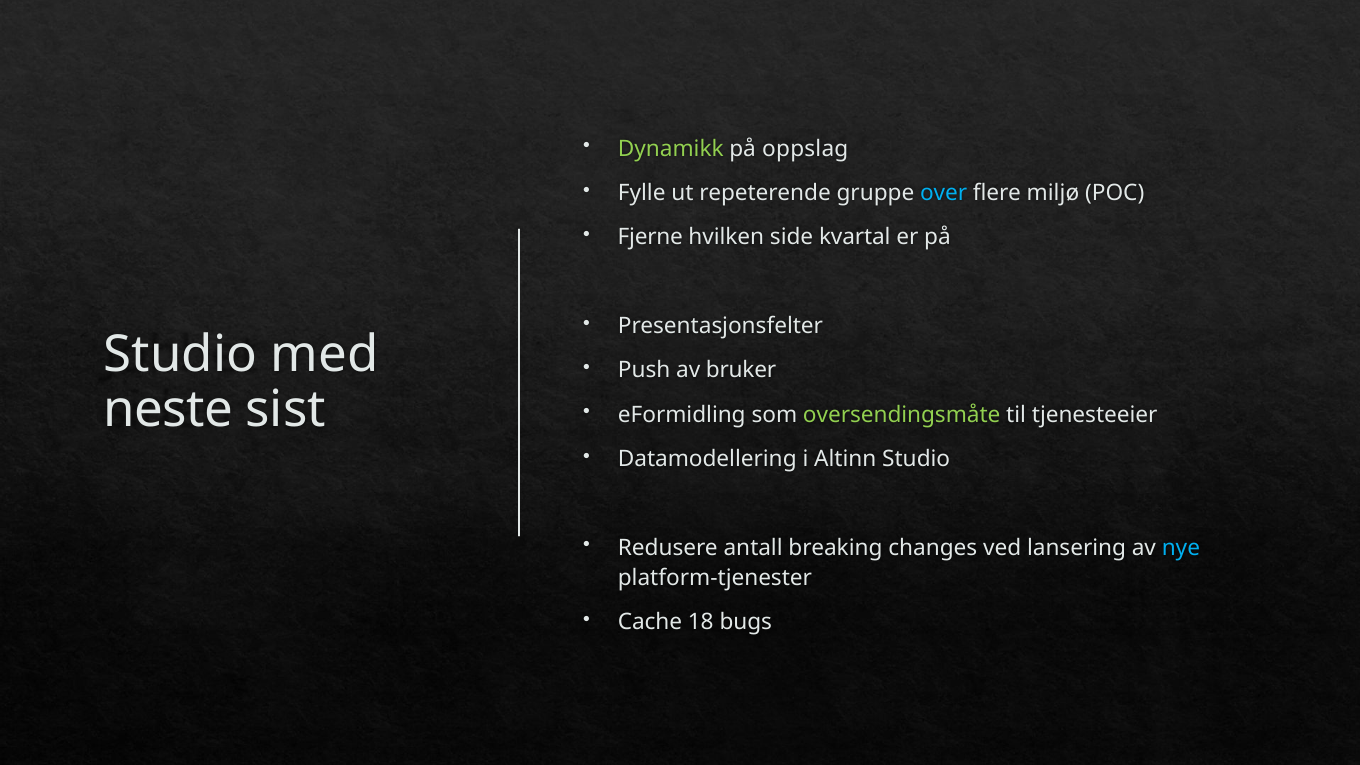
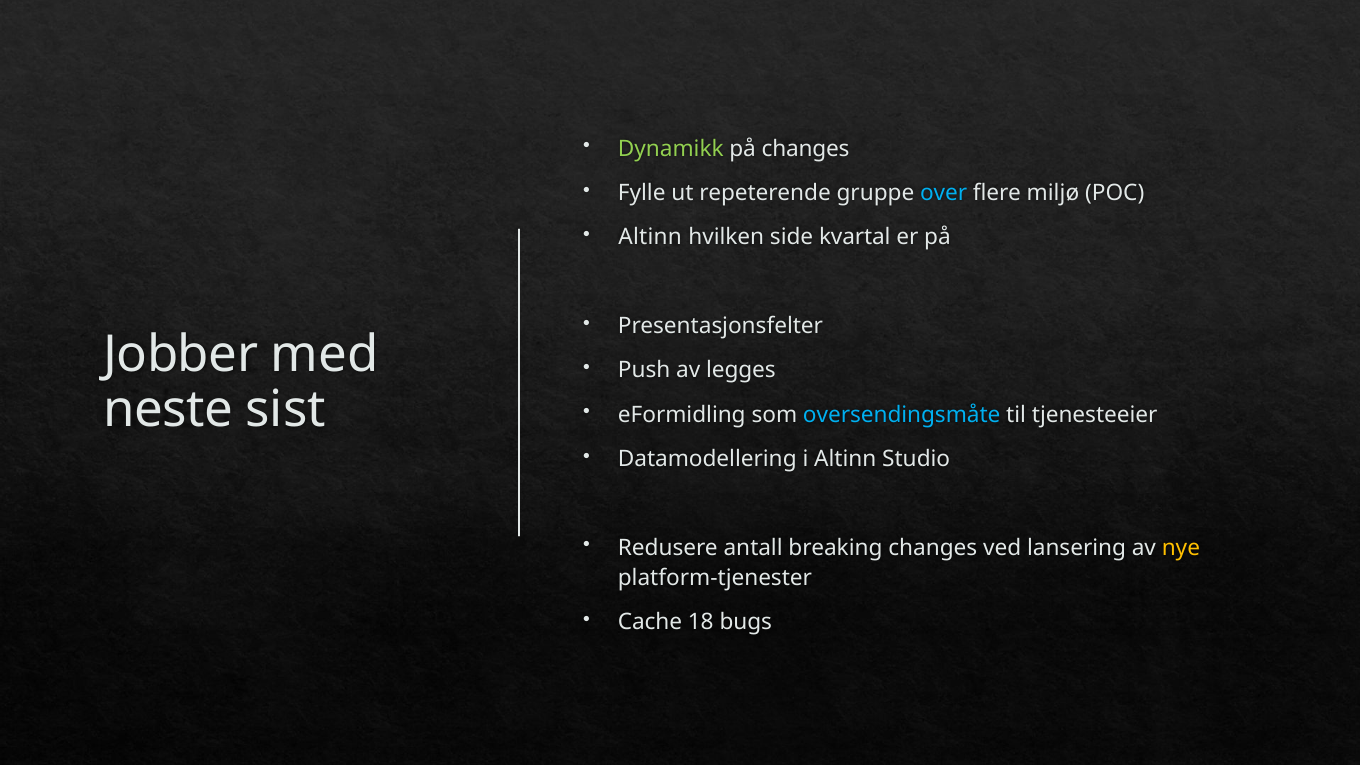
på oppslag: oppslag -> changes (806, 149)
Fjerne: Fjerne -> Altinn (650, 237)
Studio: Studio -> Jobber (181, 355)
bruker: bruker -> legges (741, 370)
oversendingsmåte colour: light green -> light blue (902, 415)
nye colour: light blue -> yellow (1181, 548)
